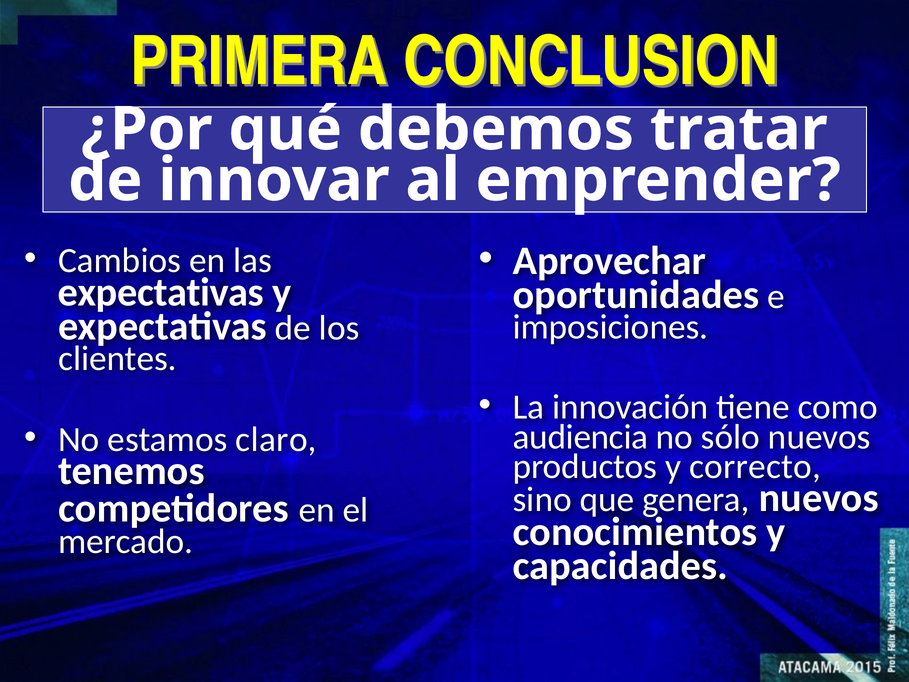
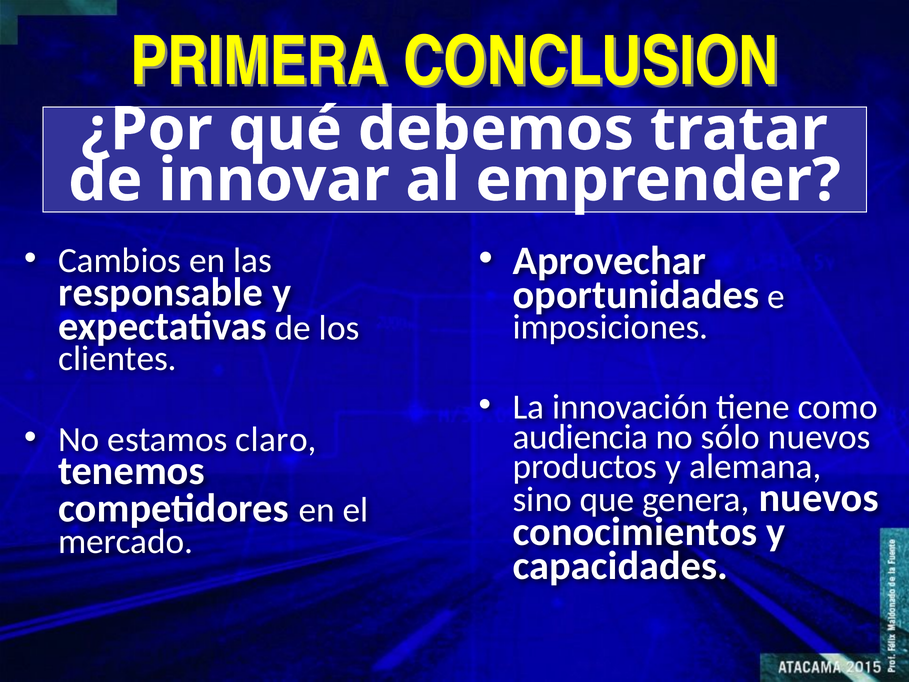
expectativas: expectativas -> responsable (161, 292)
correcto: correcto -> alemana (755, 466)
